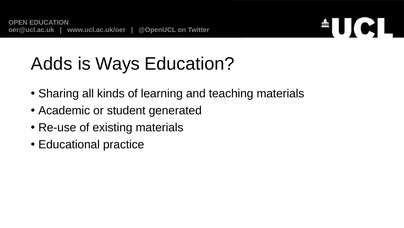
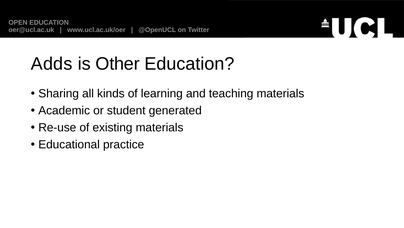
Ways: Ways -> Other (118, 64)
